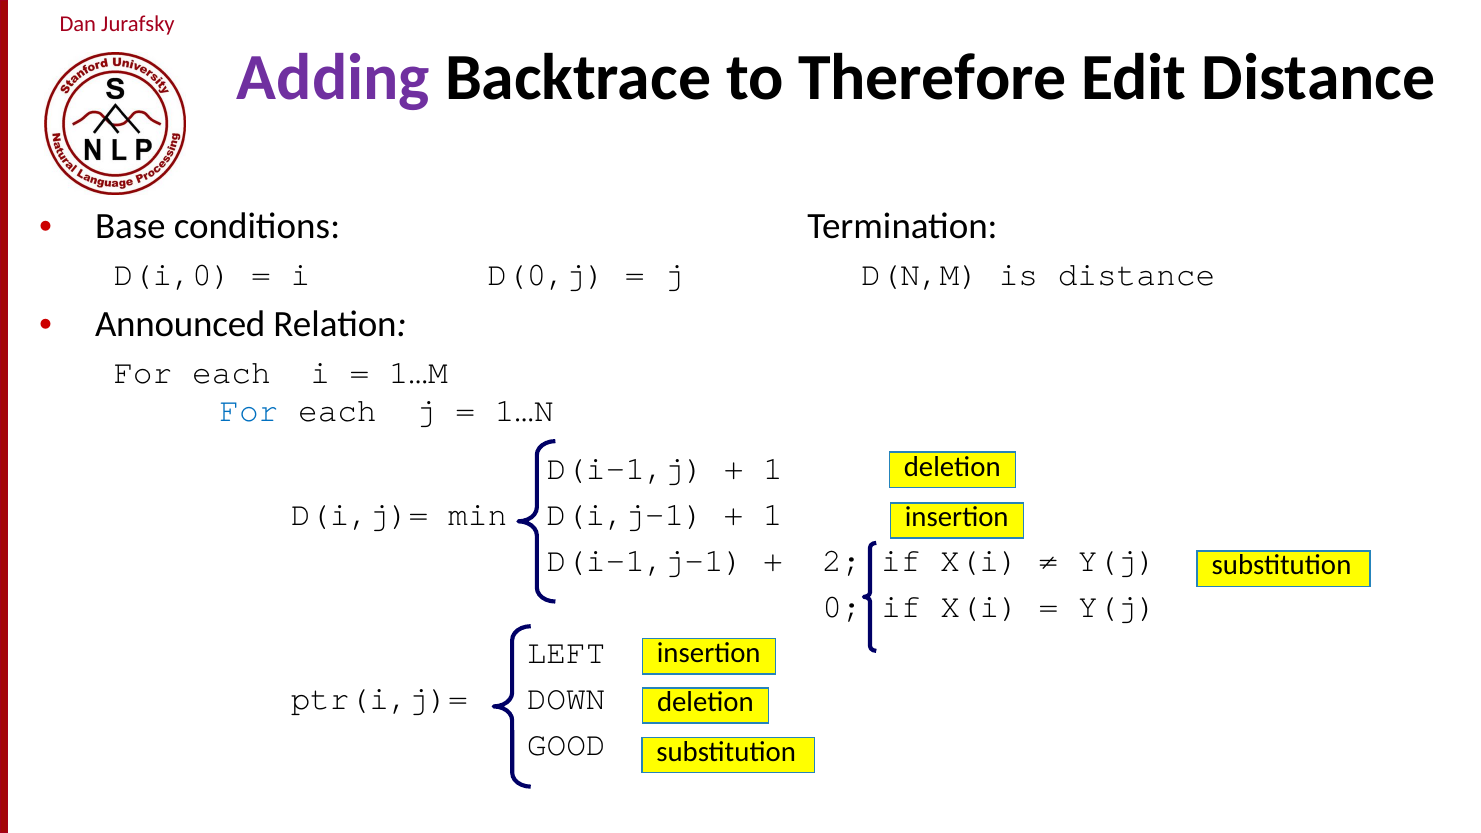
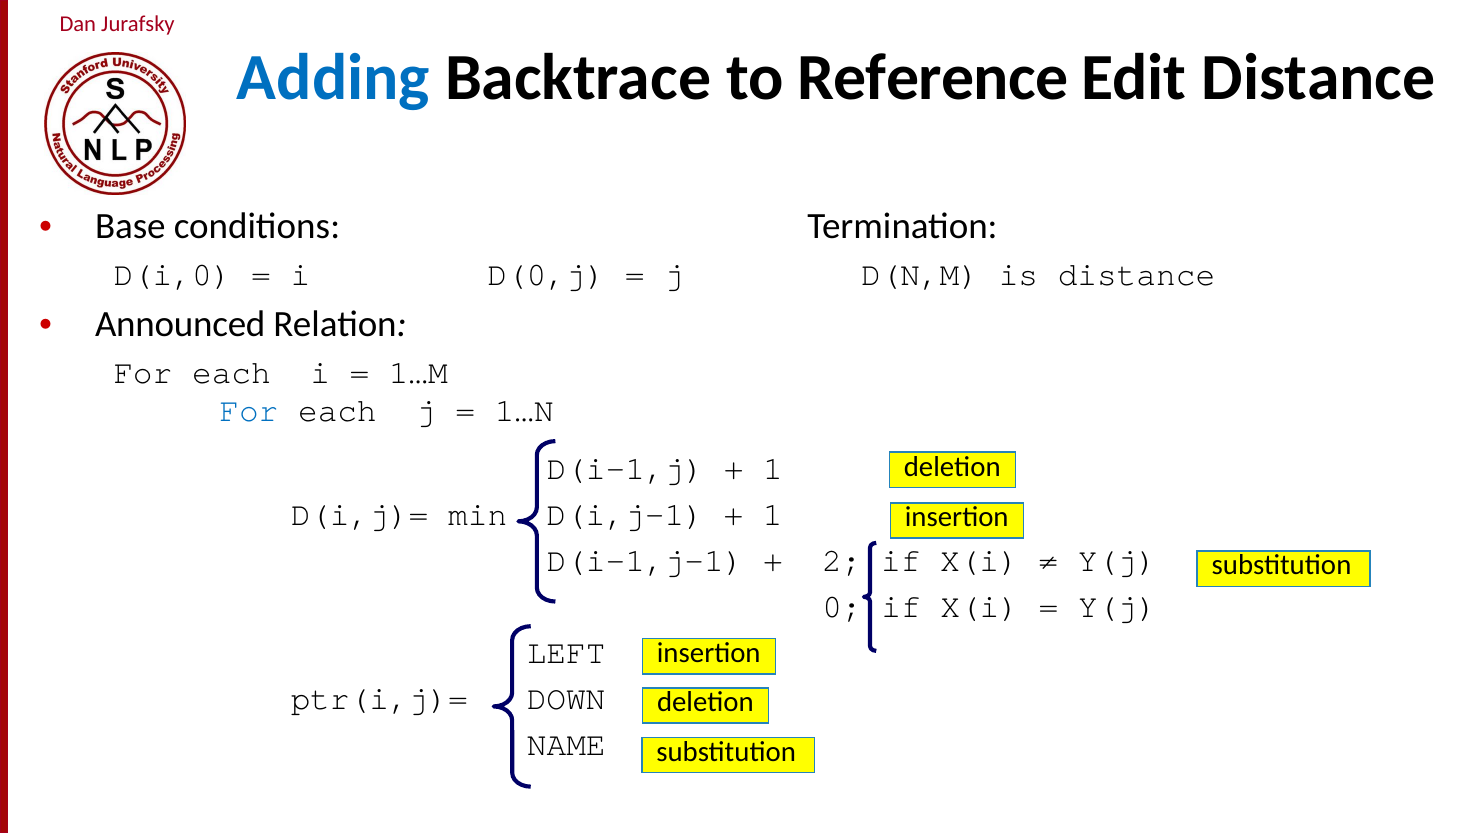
Adding colour: purple -> blue (334, 78)
Therefore: Therefore -> Reference (933, 78)
GOOD: GOOD -> NAME (566, 745)
